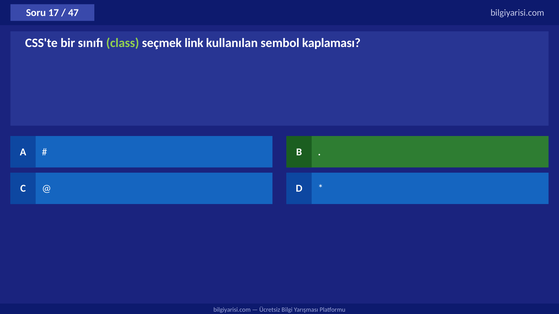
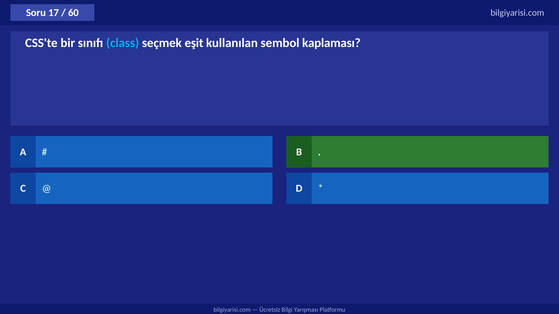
47: 47 -> 60 (73, 13)
class colour: light green -> light blue (123, 43)
link: link -> eşit (194, 43)
